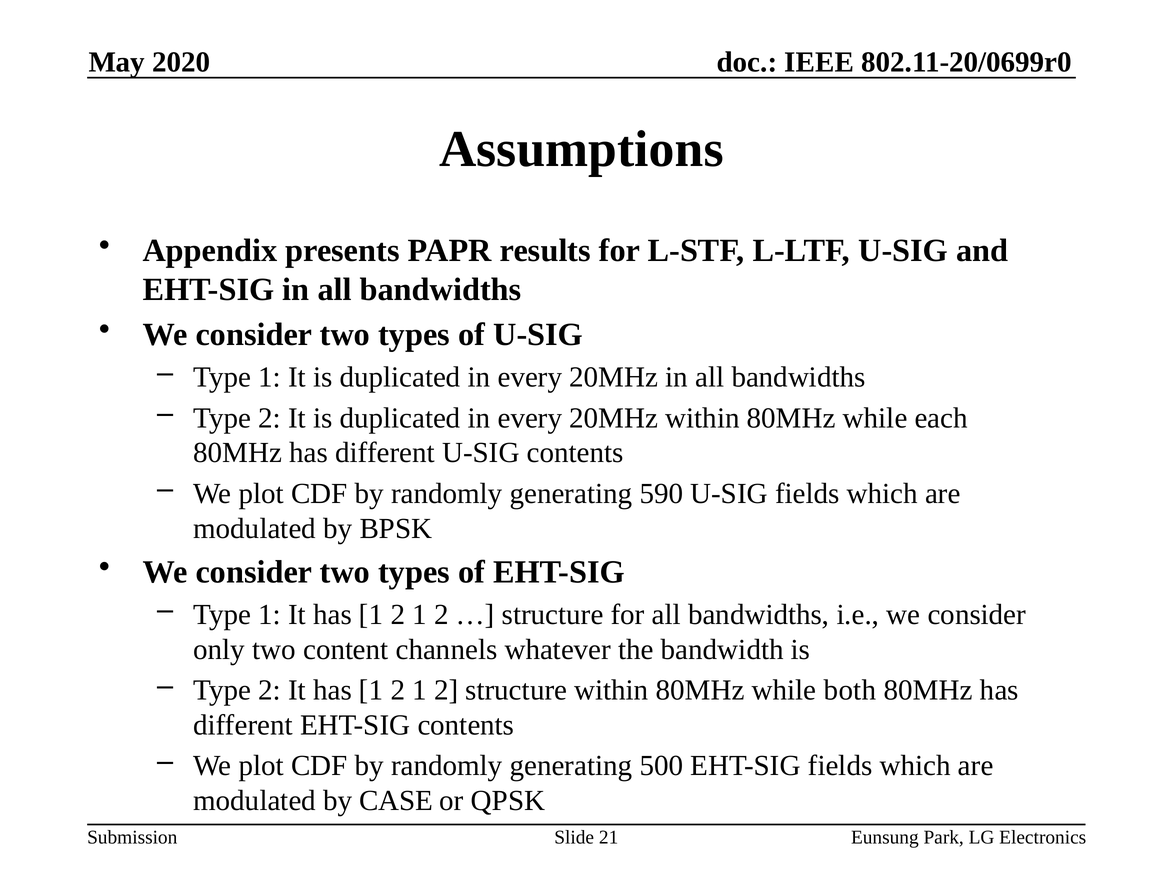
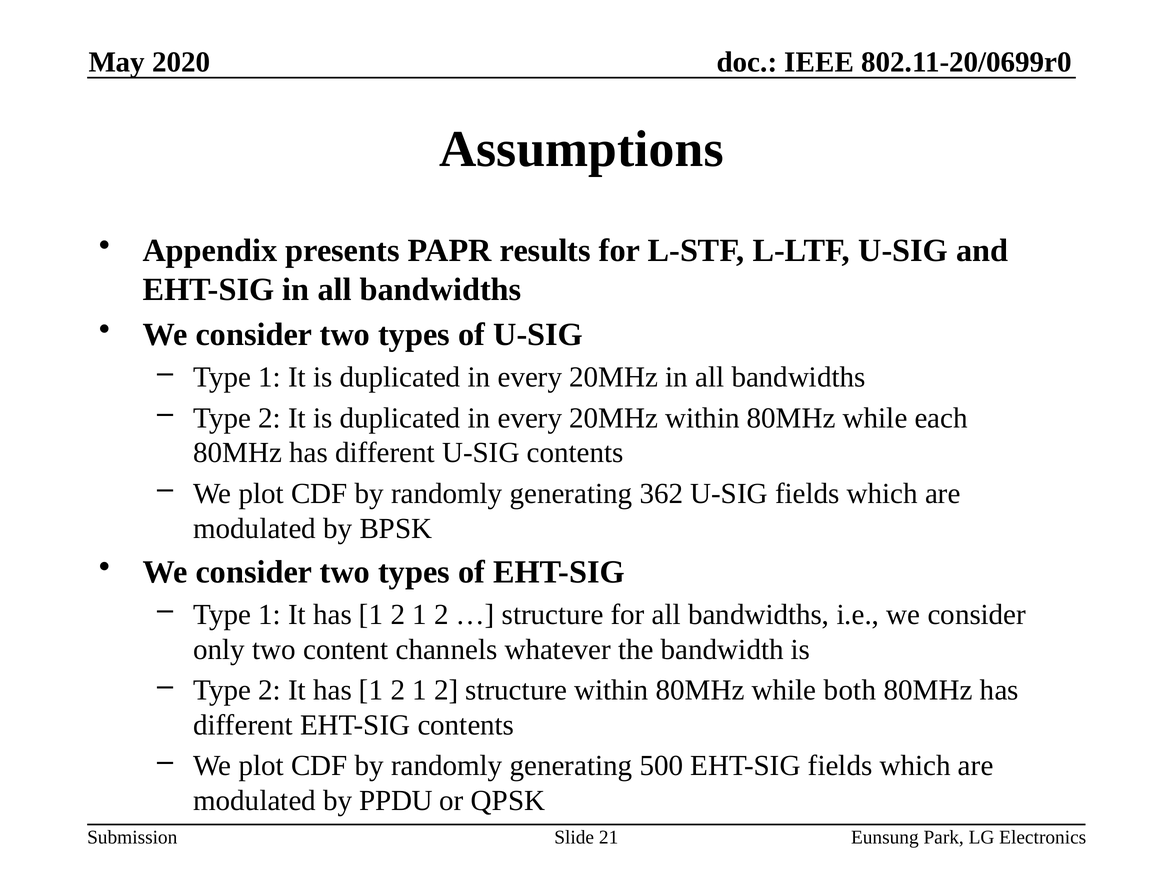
590: 590 -> 362 (661, 493)
CASE: CASE -> PPDU (396, 800)
